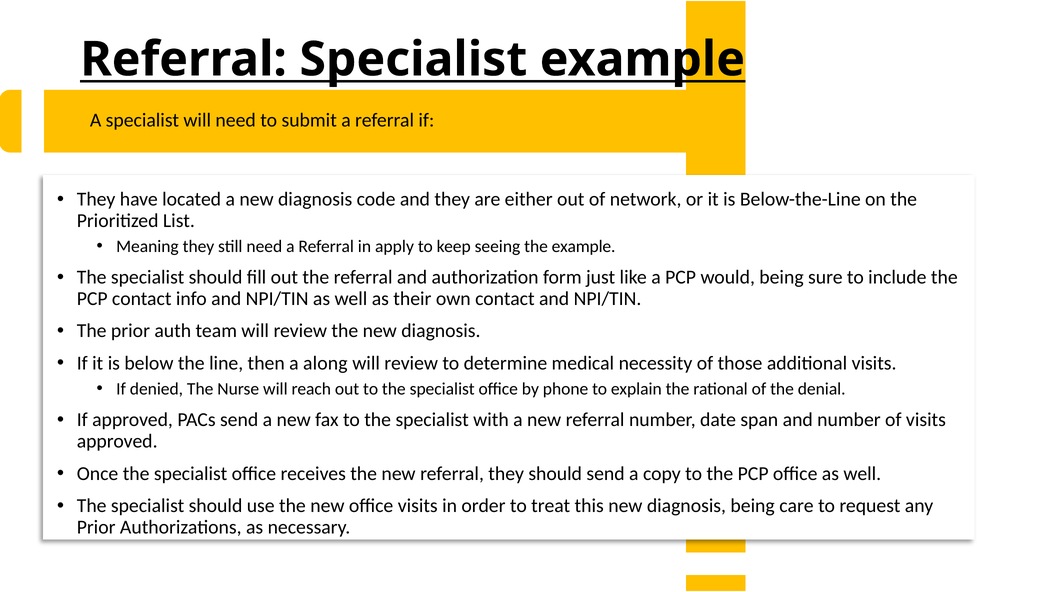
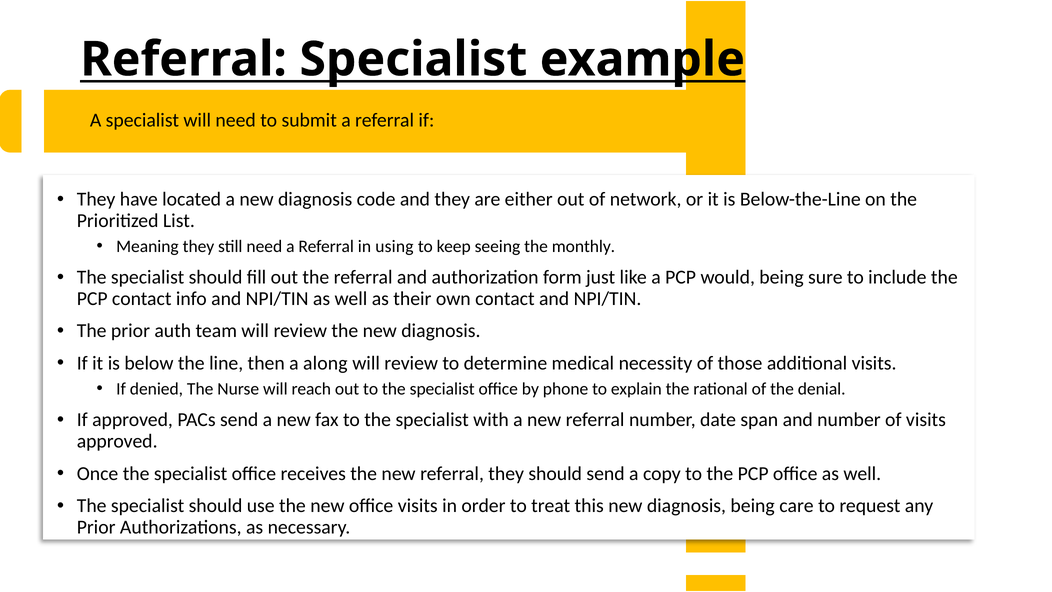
apply: apply -> using (394, 246)
the example: example -> monthly (583, 246)
